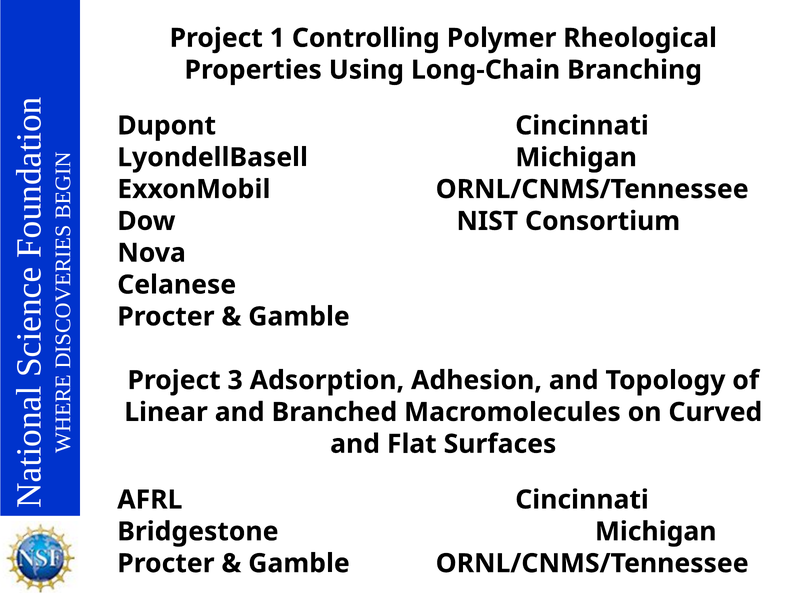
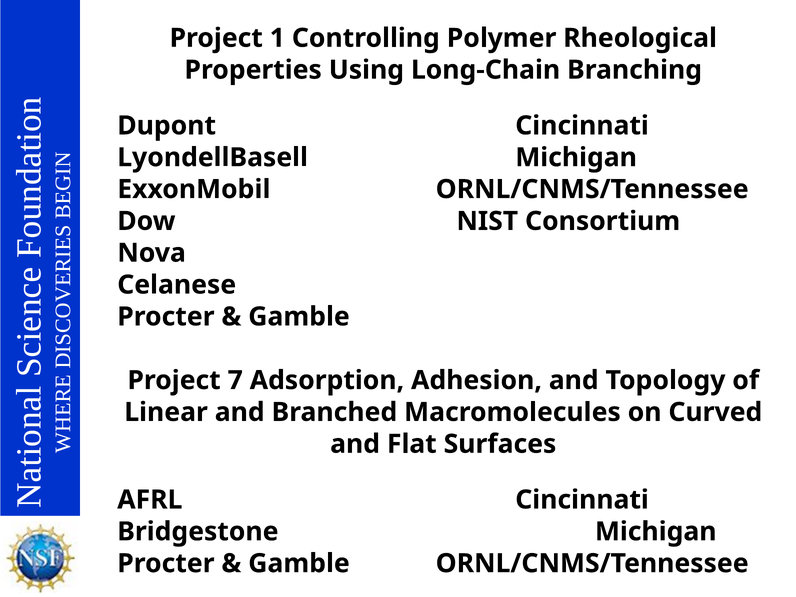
3: 3 -> 7 (235, 380)
